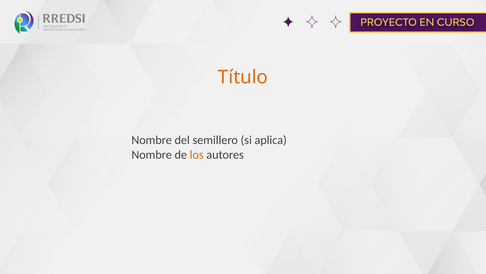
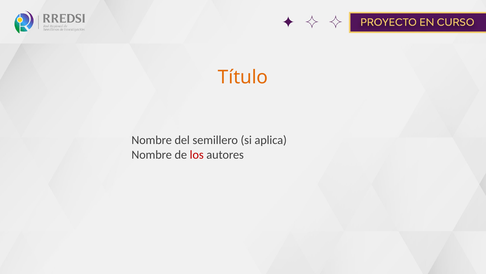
los colour: orange -> red (197, 154)
